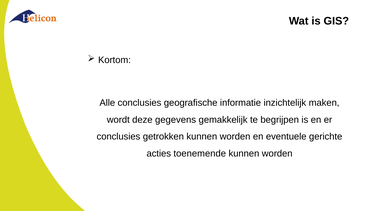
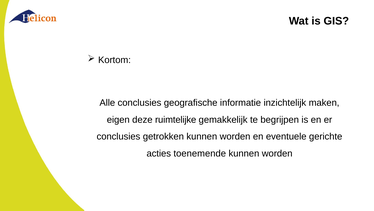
wordt: wordt -> eigen (118, 119)
gegevens: gegevens -> ruimtelijke (176, 119)
